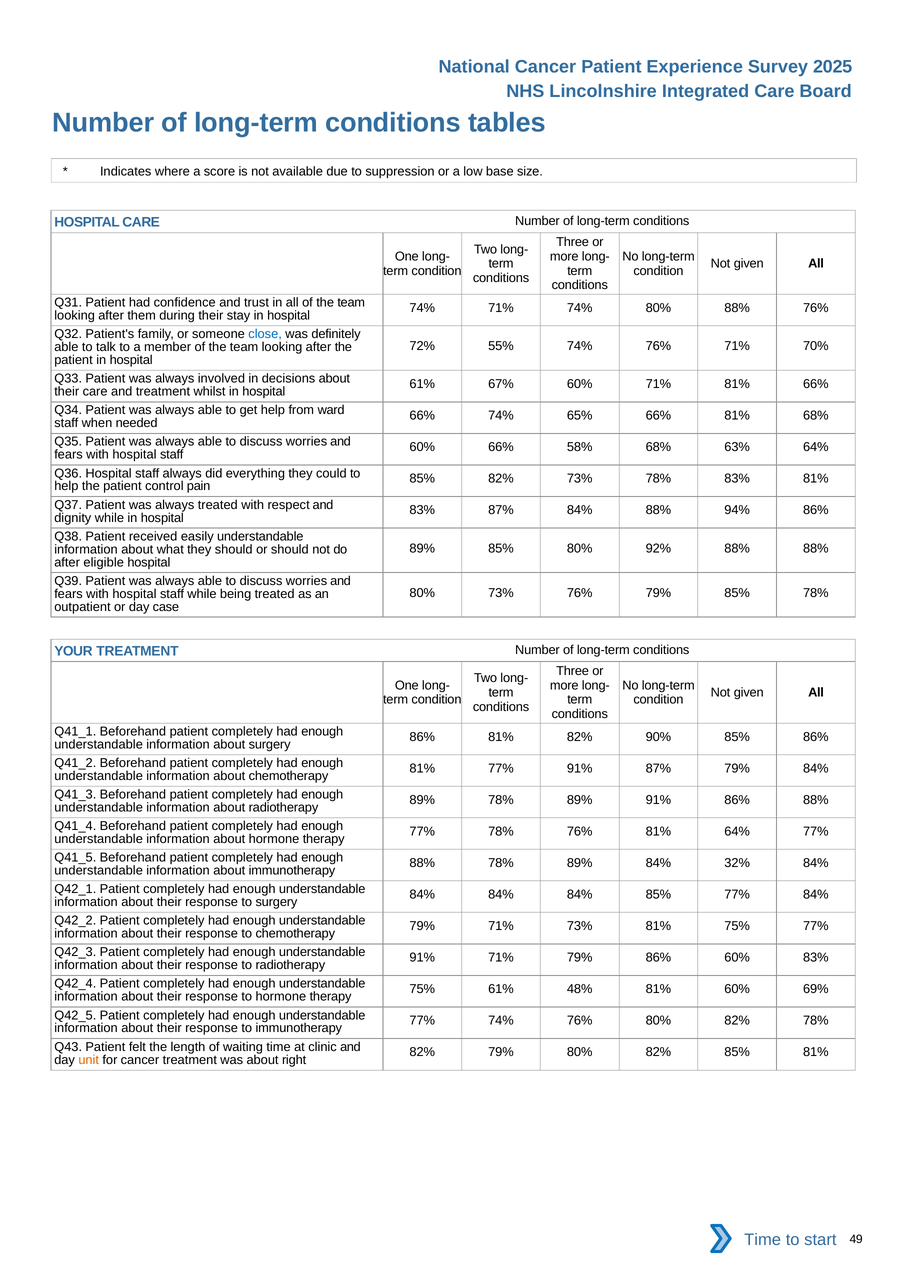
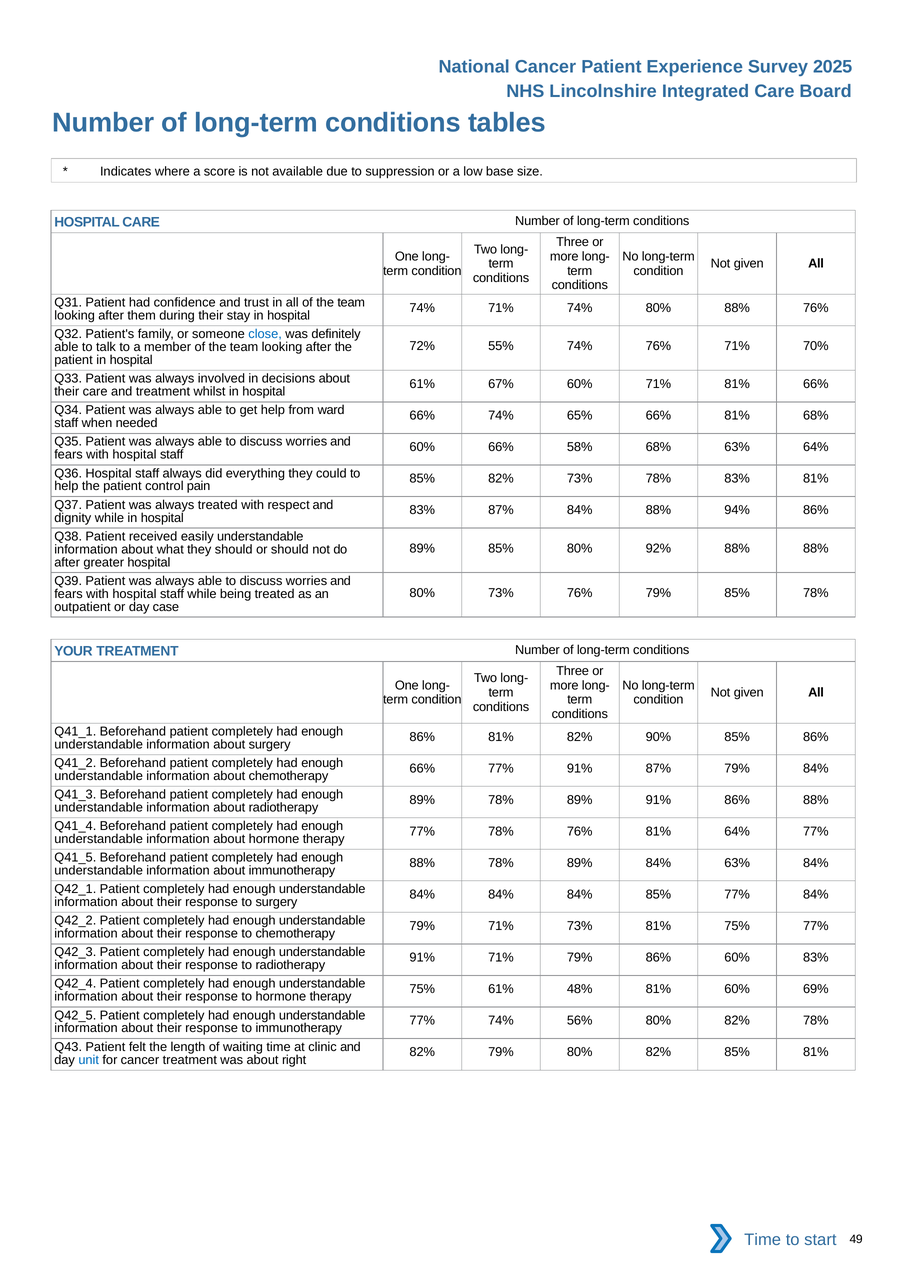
eligible: eligible -> greater (104, 562)
81%: 81% -> 66% (422, 768)
84% 32%: 32% -> 63% (737, 863)
77% 74% 76%: 76% -> 56% (580, 1021)
unit colour: orange -> blue (89, 1060)
